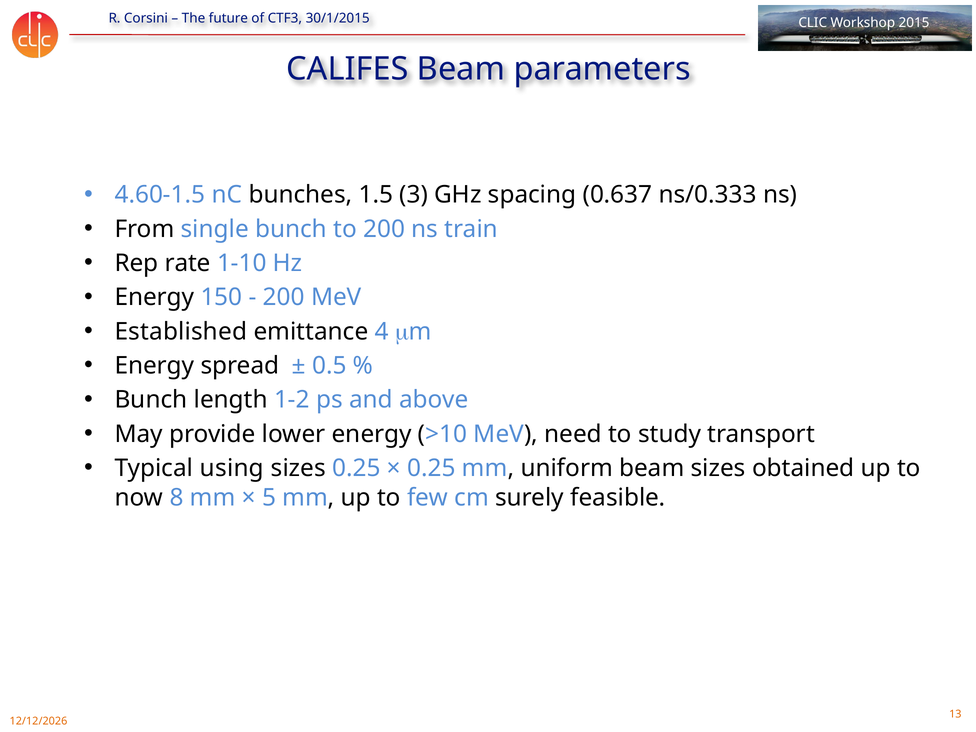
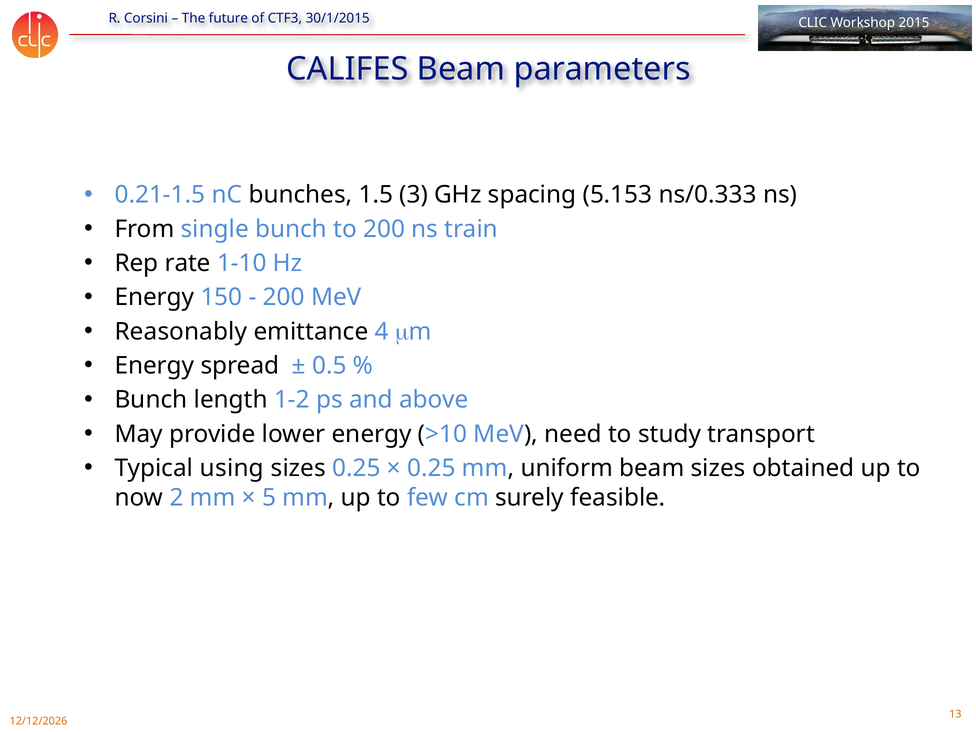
4.60-1.5: 4.60-1.5 -> 0.21-1.5 (160, 195)
0.637: 0.637 -> 5.153 (617, 195)
Established: Established -> Reasonably (181, 332)
8: 8 -> 2 (177, 497)
